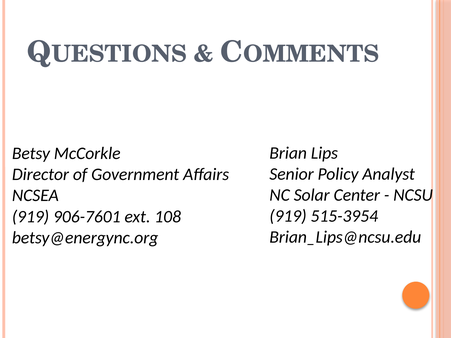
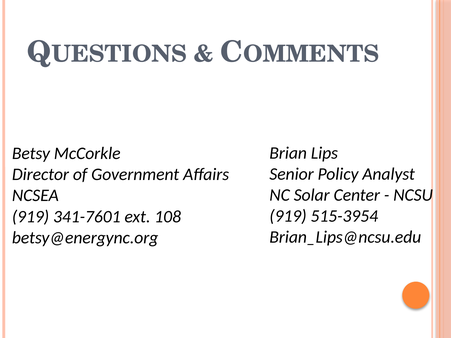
906-7601: 906-7601 -> 341-7601 (87, 217)
